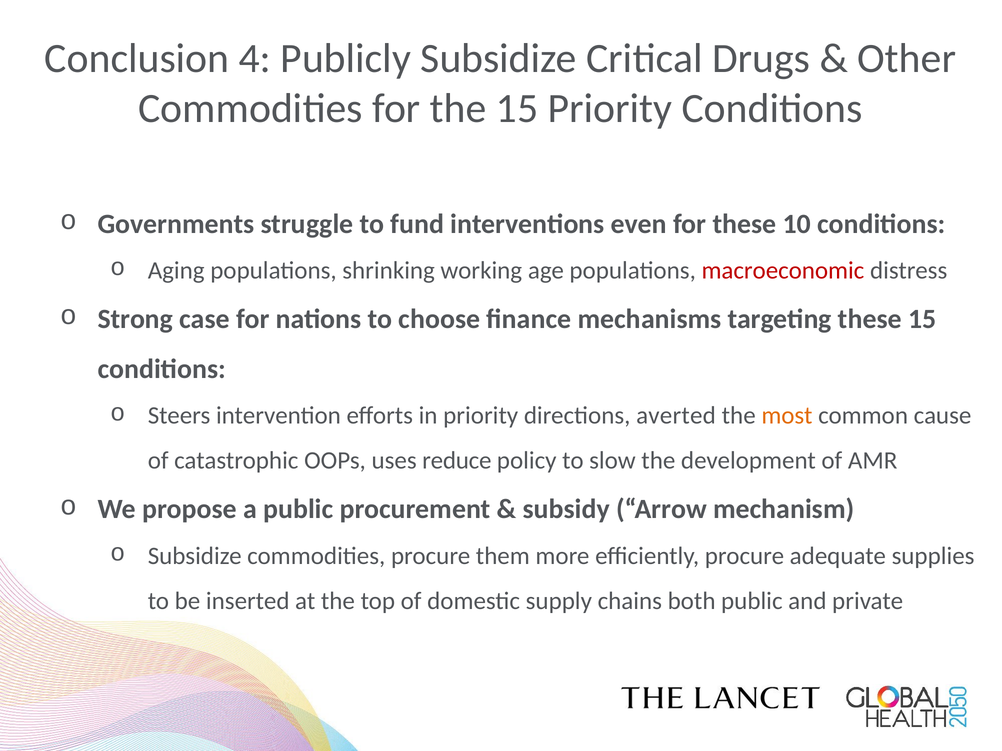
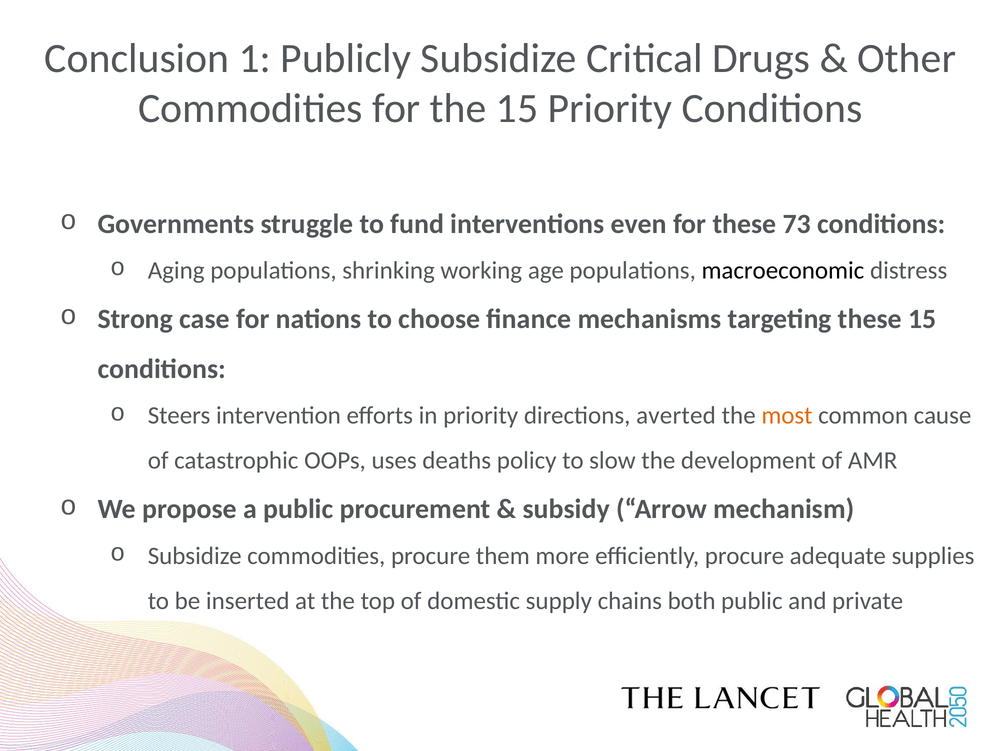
4: 4 -> 1 (255, 59)
10: 10 -> 73 (797, 224)
macroeconomic colour: red -> black (783, 271)
reduce: reduce -> deaths (457, 461)
